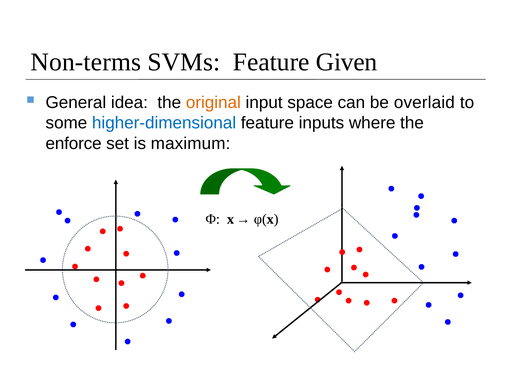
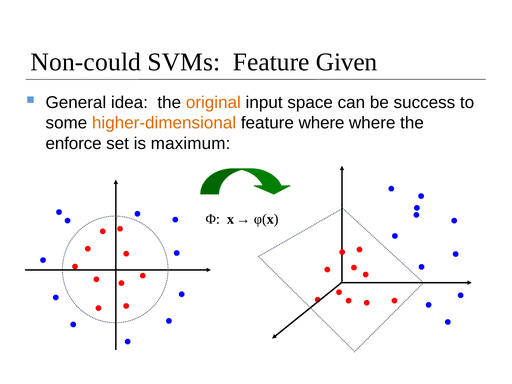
Non-terms: Non-terms -> Non-could (86, 62)
overlaid: overlaid -> success (424, 102)
higher-dimensional colour: blue -> orange (164, 123)
feature inputs: inputs -> where (322, 123)
